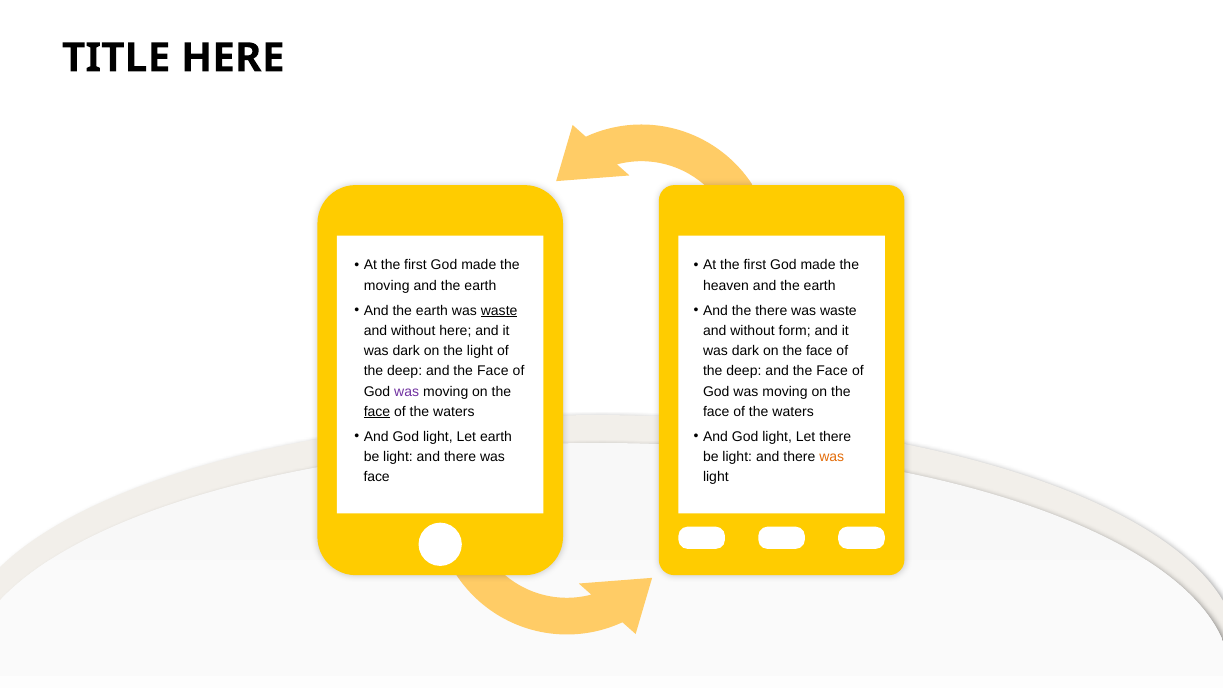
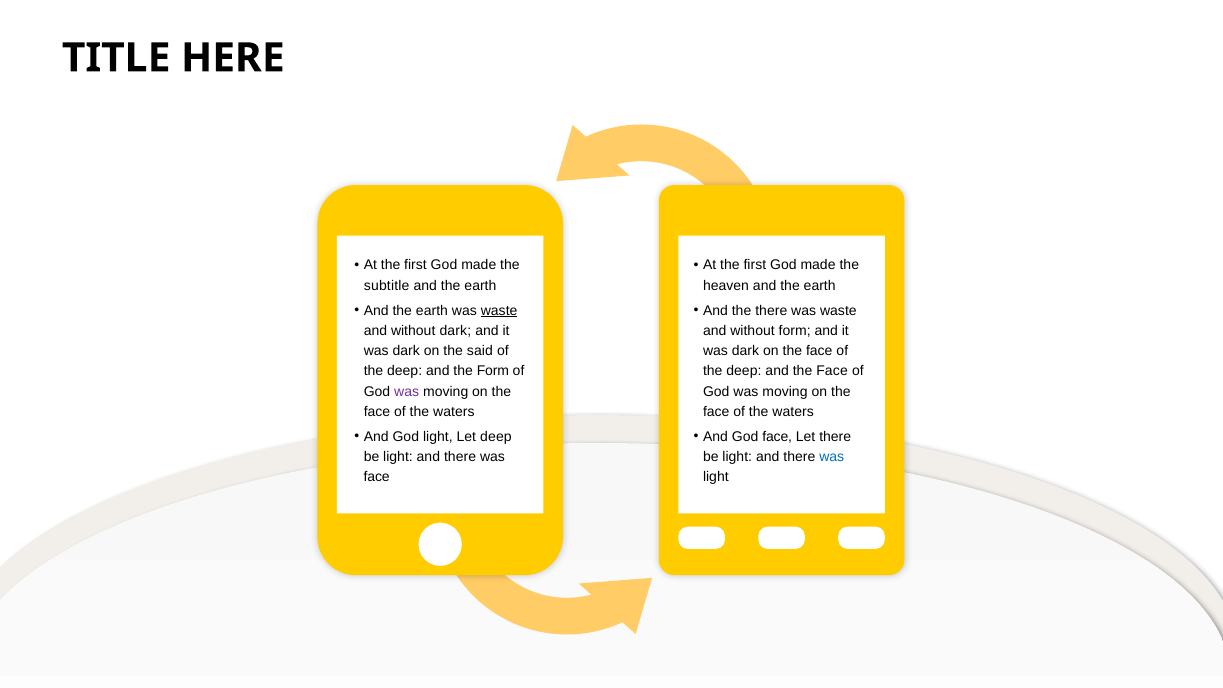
moving: moving -> subtitle (387, 285)
without here: here -> dark (455, 331)
the light: light -> said (480, 351)
Face: Face -> Form (493, 371)
face underline: present -> none (377, 412)
Let earth: earth -> deep (496, 437)
light: light -> face (777, 437)
was colour: orange -> blue (832, 457)
